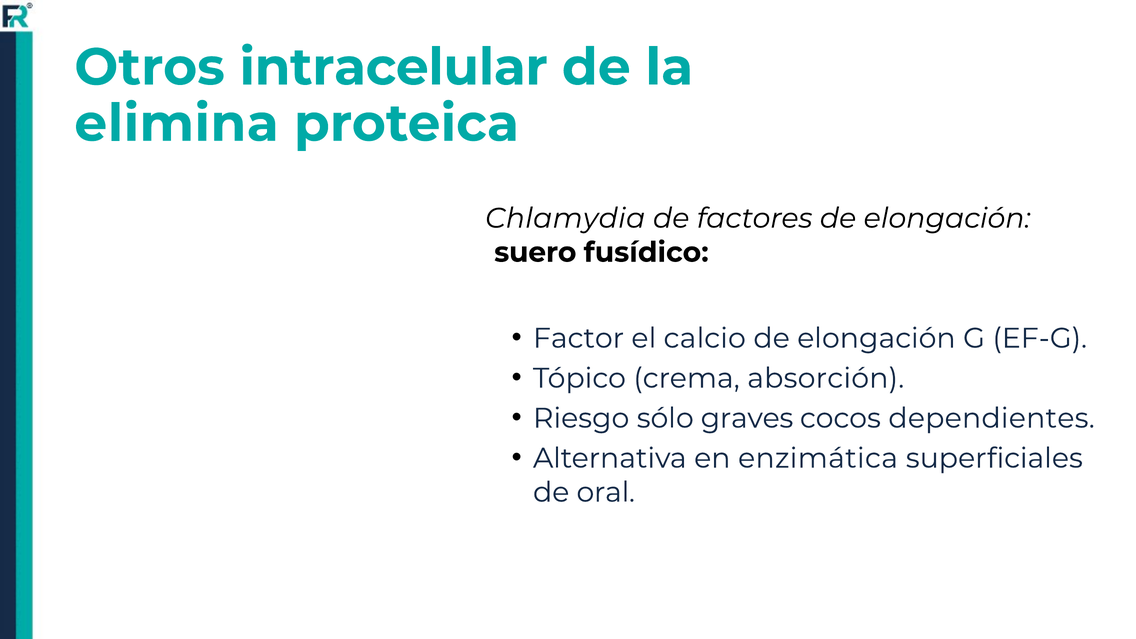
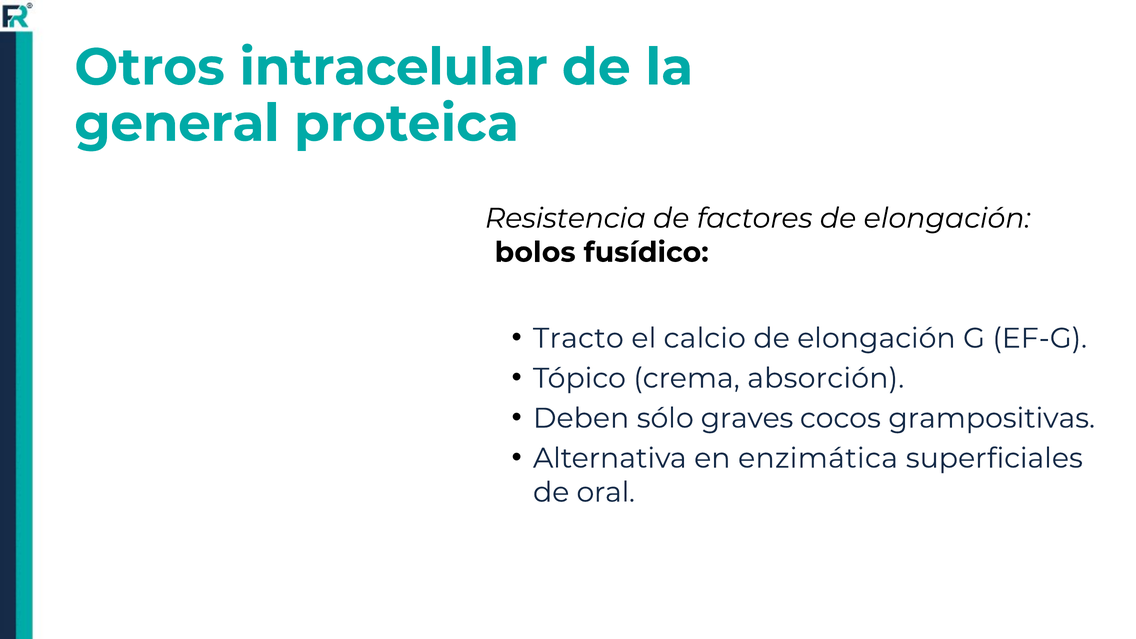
elimina: elimina -> general (177, 124)
Chlamydia: Chlamydia -> Resistencia (565, 218)
suero: suero -> bolos (535, 252)
Factor: Factor -> Tracto (578, 338)
Riesgo: Riesgo -> Deben (581, 418)
dependientes: dependientes -> grampositivas (992, 418)
